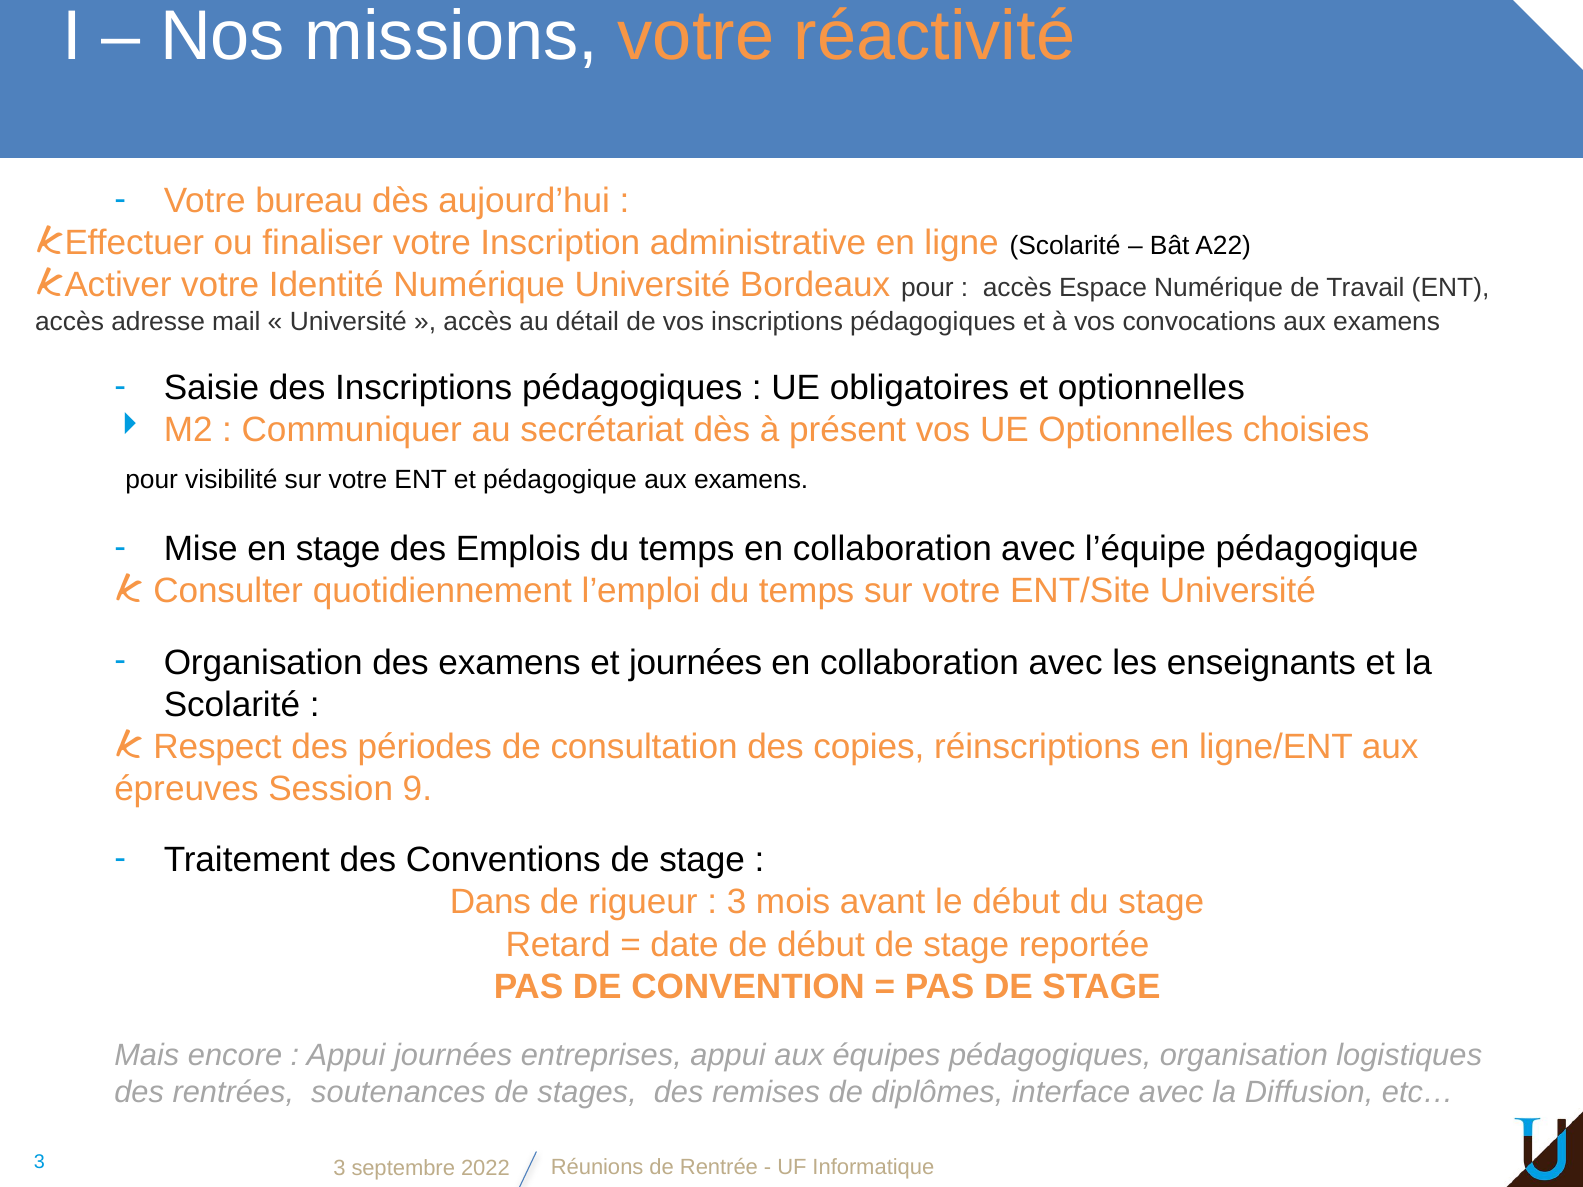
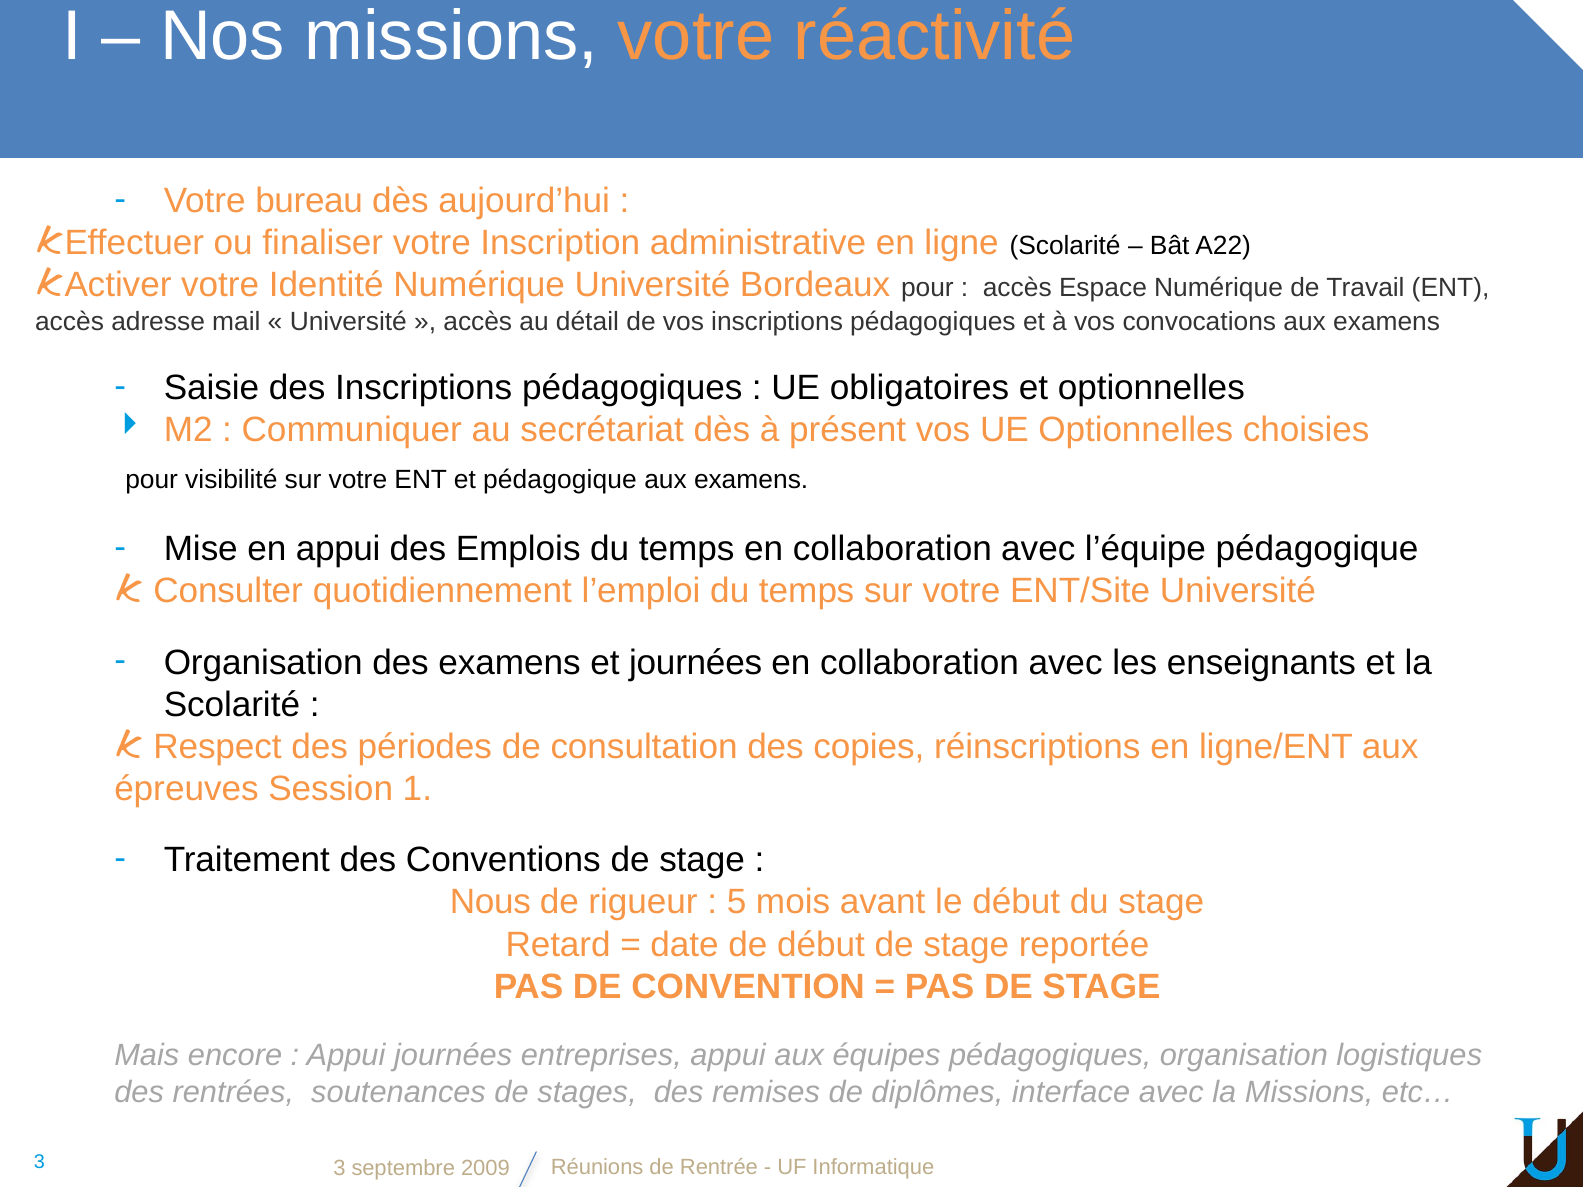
en stage: stage -> appui (338, 549)
9: 9 -> 1 (417, 789)
Dans: Dans -> Nous (490, 903)
3: 3 -> 5 (737, 903)
la Diffusion: Diffusion -> Missions (1309, 1092)
2022: 2022 -> 2009 (485, 1168)
